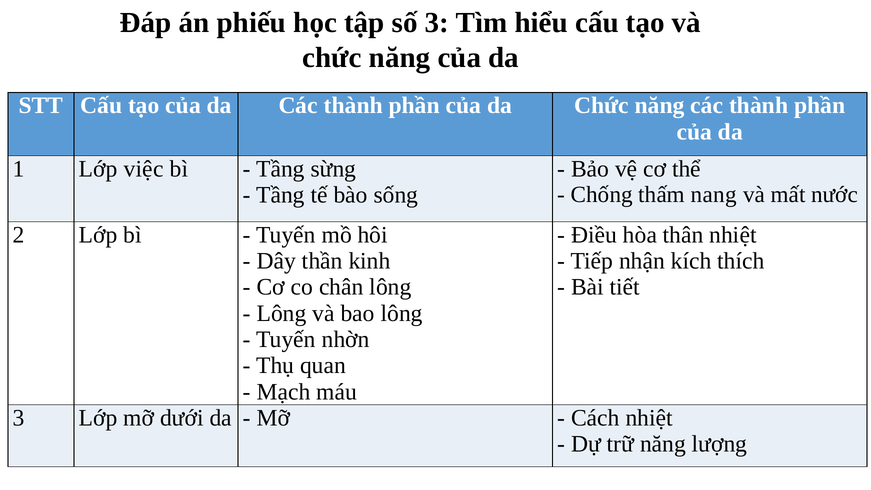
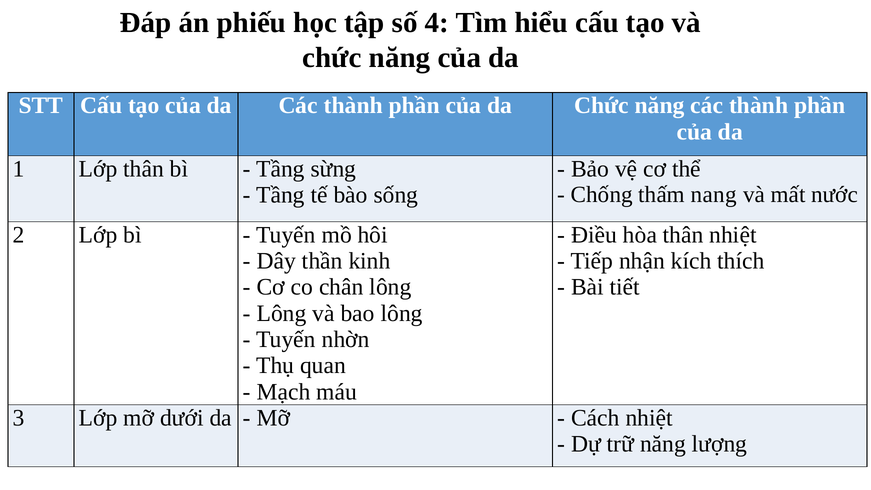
số 3: 3 -> 4 (437, 23)
Lớp việc: việc -> thân (144, 169)
